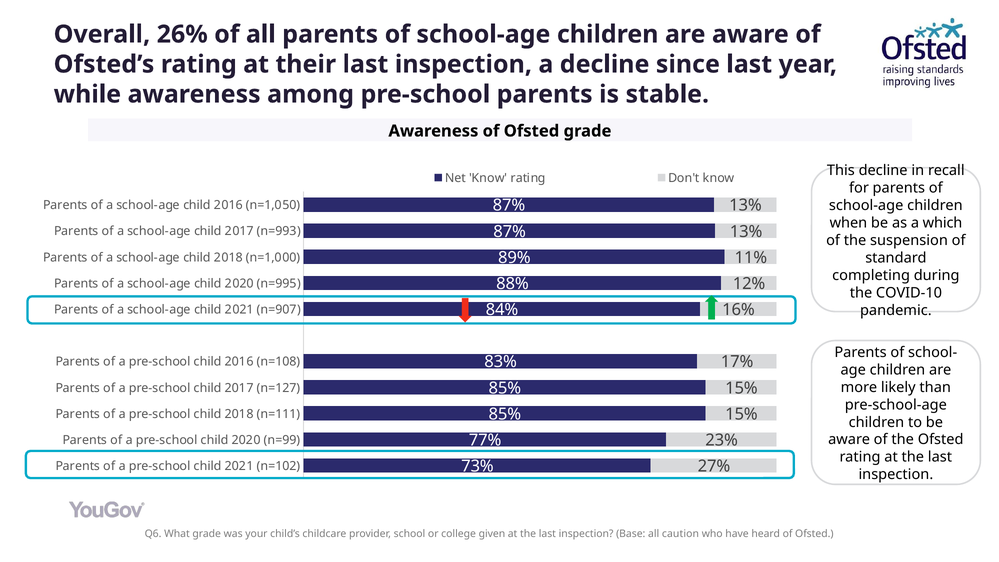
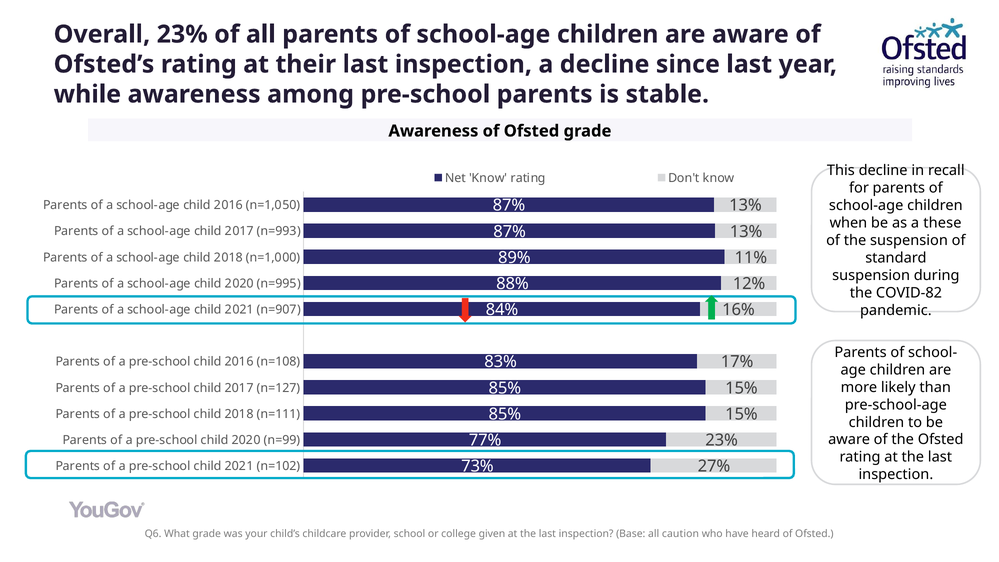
Overall 26%: 26% -> 23% (182, 34)
which: which -> these (942, 223)
completing: completing -> suspension (871, 276)
COVID-10: COVID-10 -> COVID-82 (909, 293)
